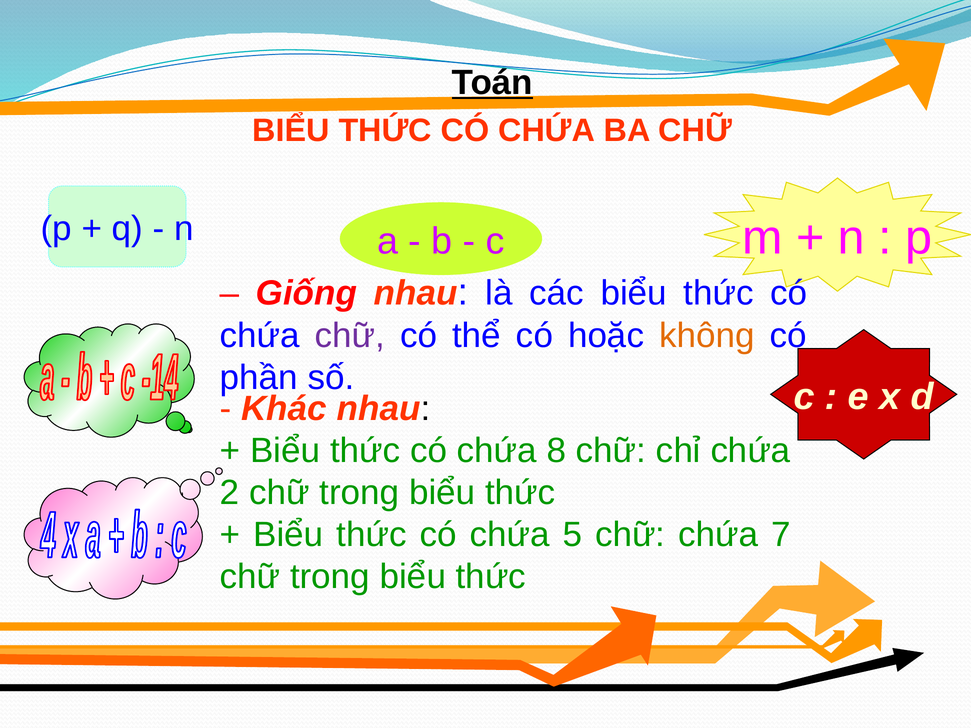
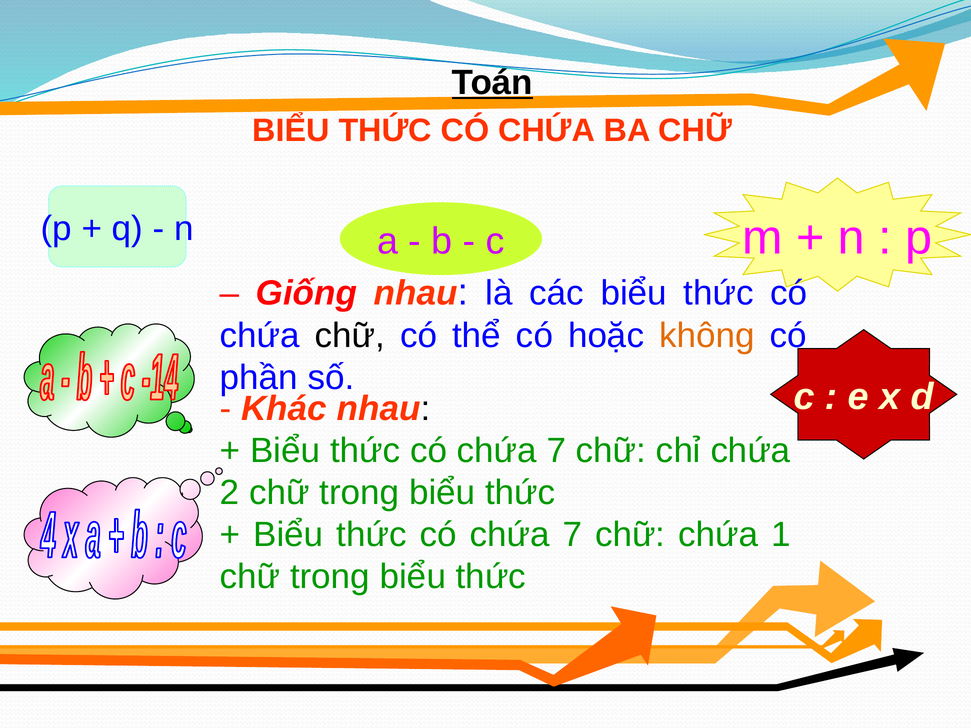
chữ colour: purple -> black (350, 336)
8: 8 -> 7 (556, 451)
5: 5 -> 7 (572, 535)
7: 7 -> 1 (781, 535)
